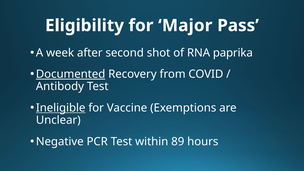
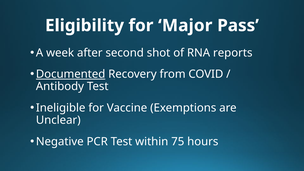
paprika: paprika -> reports (233, 53)
Ineligible underline: present -> none (61, 108)
89: 89 -> 75 (178, 142)
